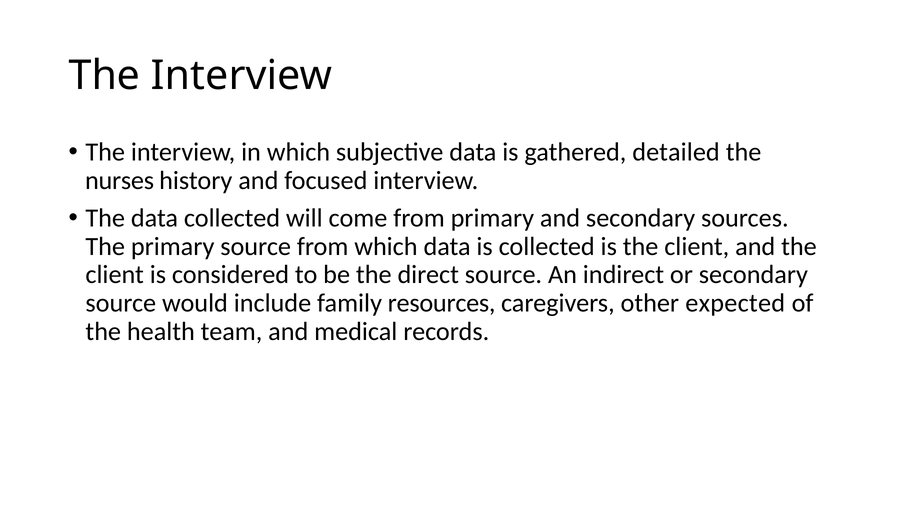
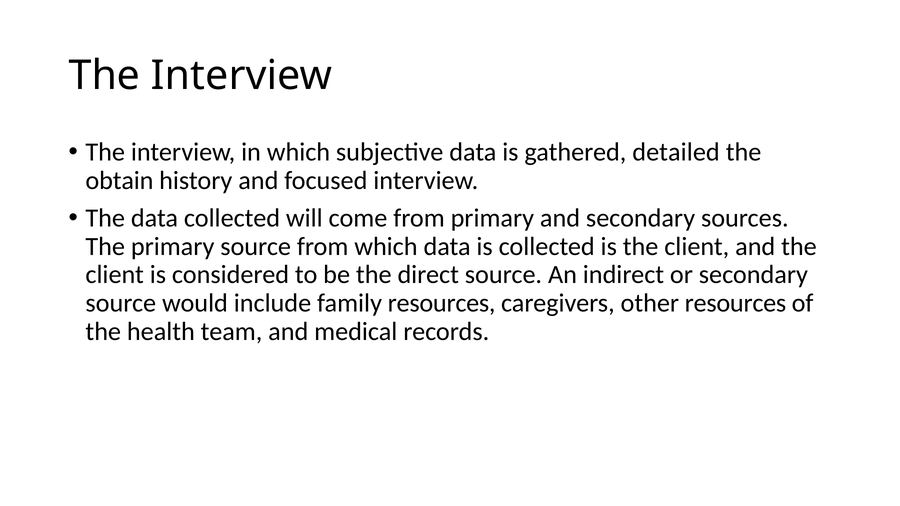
nurses: nurses -> obtain (119, 181)
other expected: expected -> resources (735, 303)
